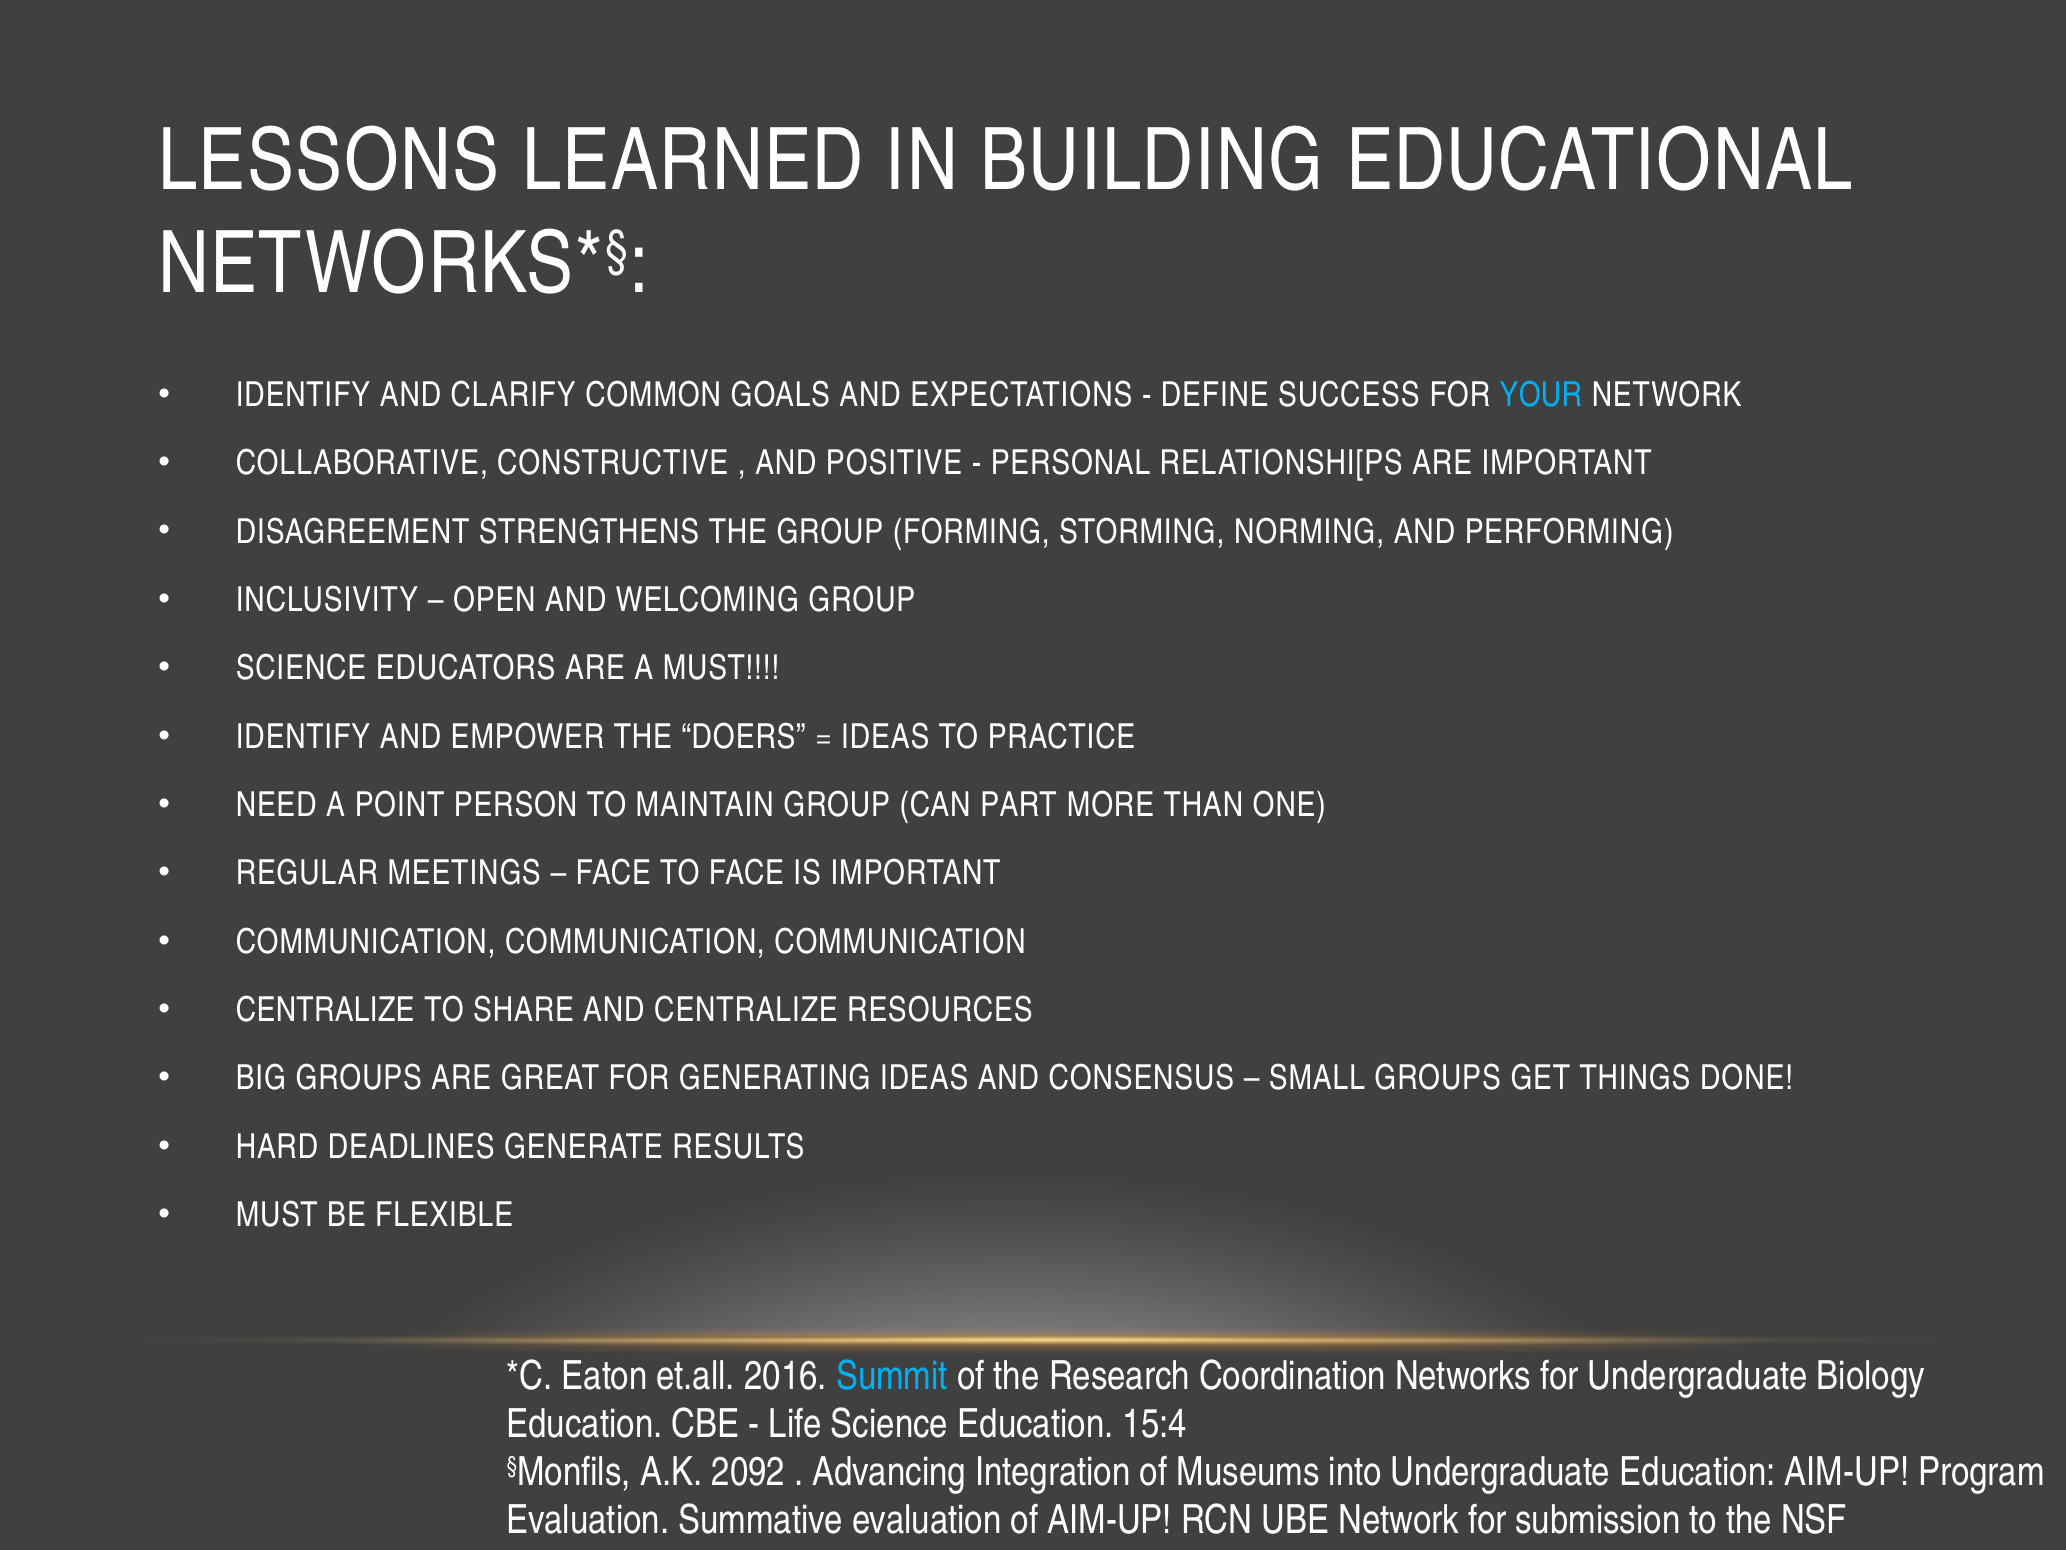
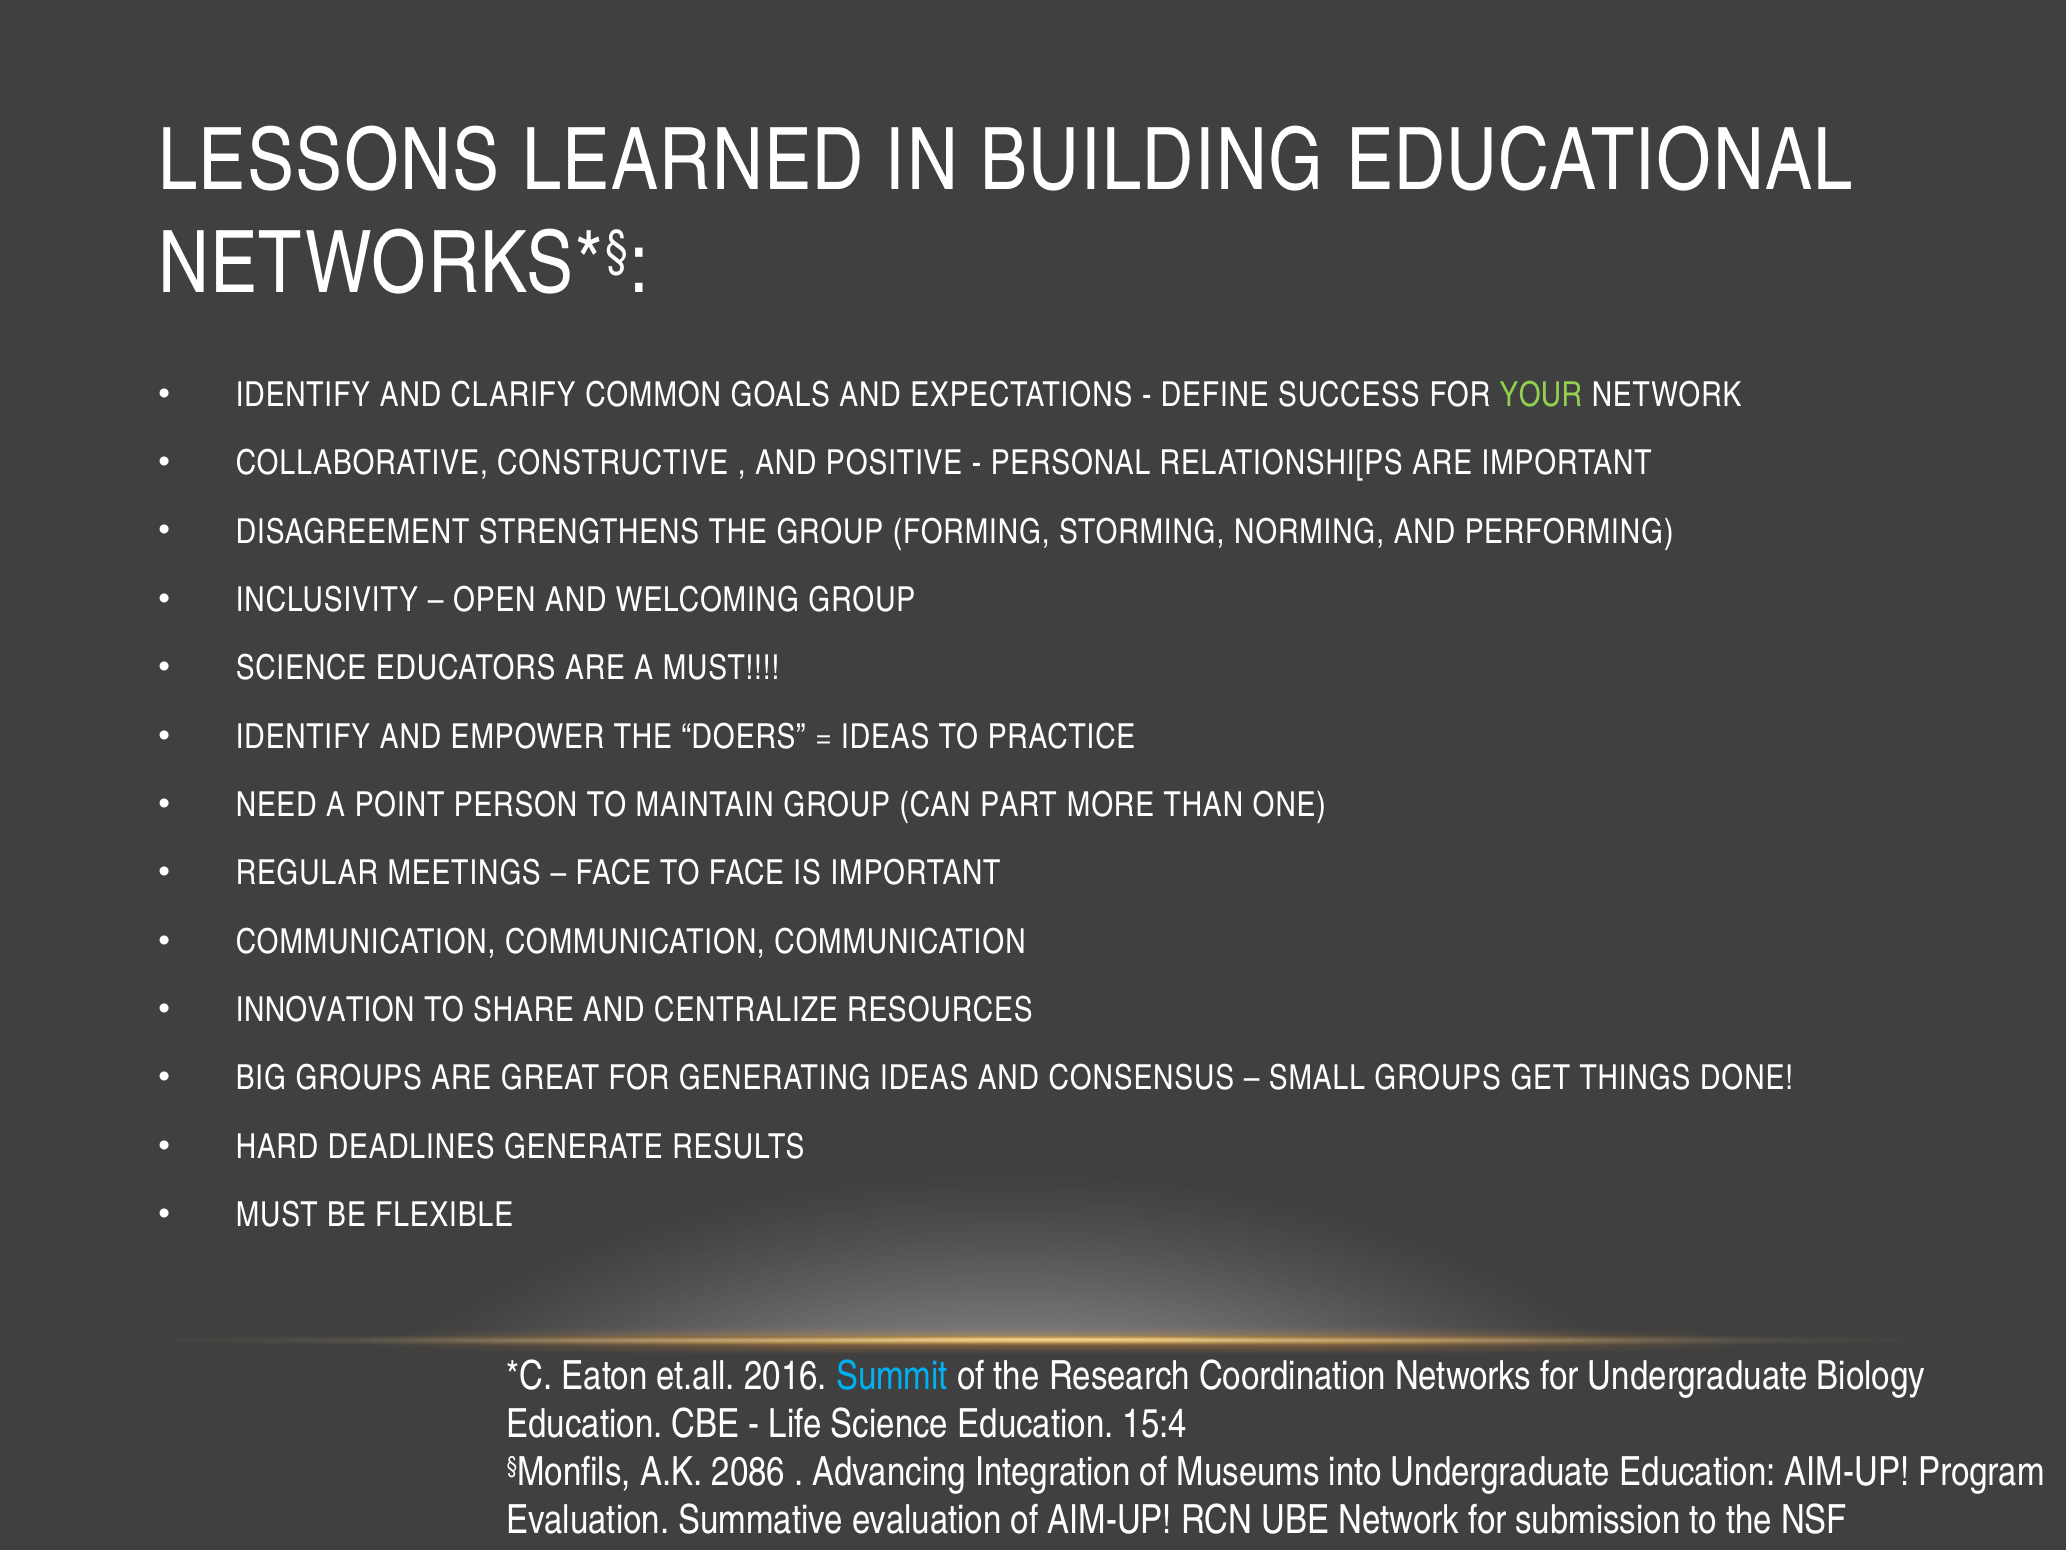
YOUR colour: light blue -> light green (1541, 395)
CENTRALIZE: CENTRALIZE -> INNOVATION (325, 1010)
2092: 2092 -> 2086 (748, 1472)
